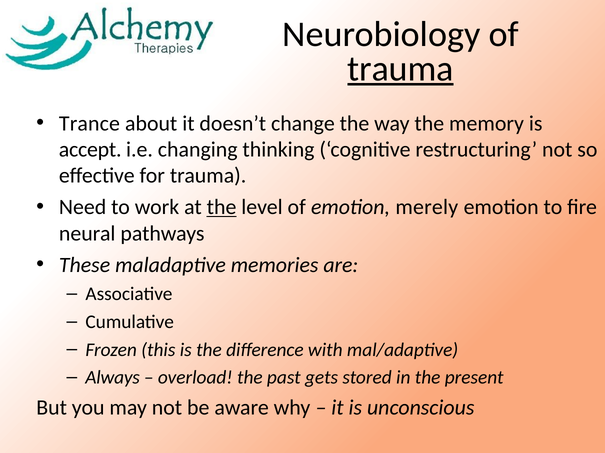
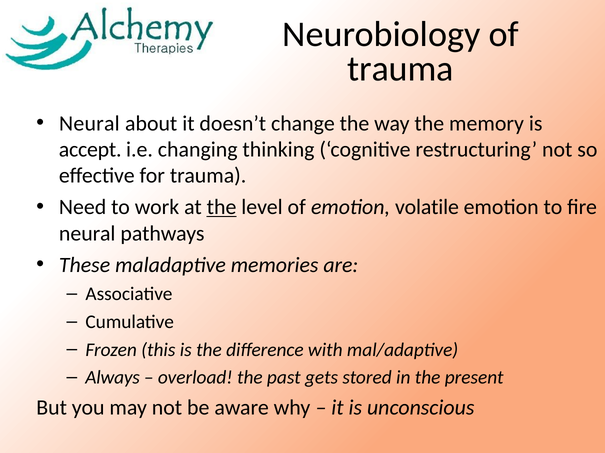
trauma underline: present -> none (401, 69)
Trance: Trance -> Neural (89, 124)
merely: merely -> volatile (427, 208)
